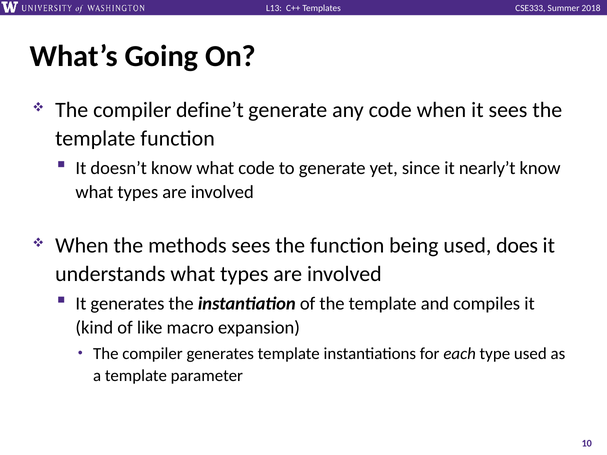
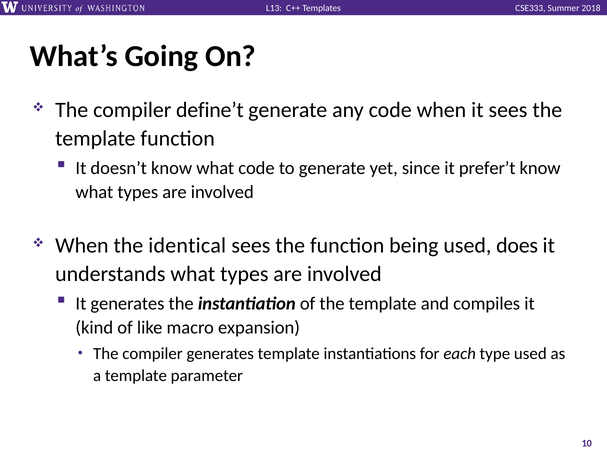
nearly’t: nearly’t -> prefer’t (487, 168)
methods: methods -> identical (187, 246)
